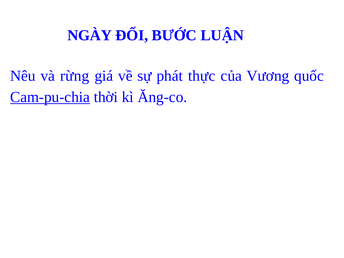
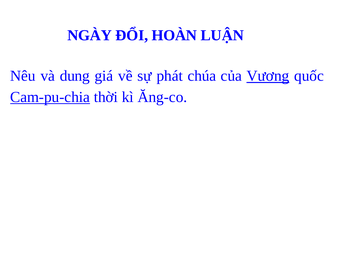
BƯỚC: BƯỚC -> HOÀN (174, 35)
rừng: rừng -> dung (75, 76)
thực: thực -> chúa (202, 76)
Vương underline: none -> present (268, 76)
